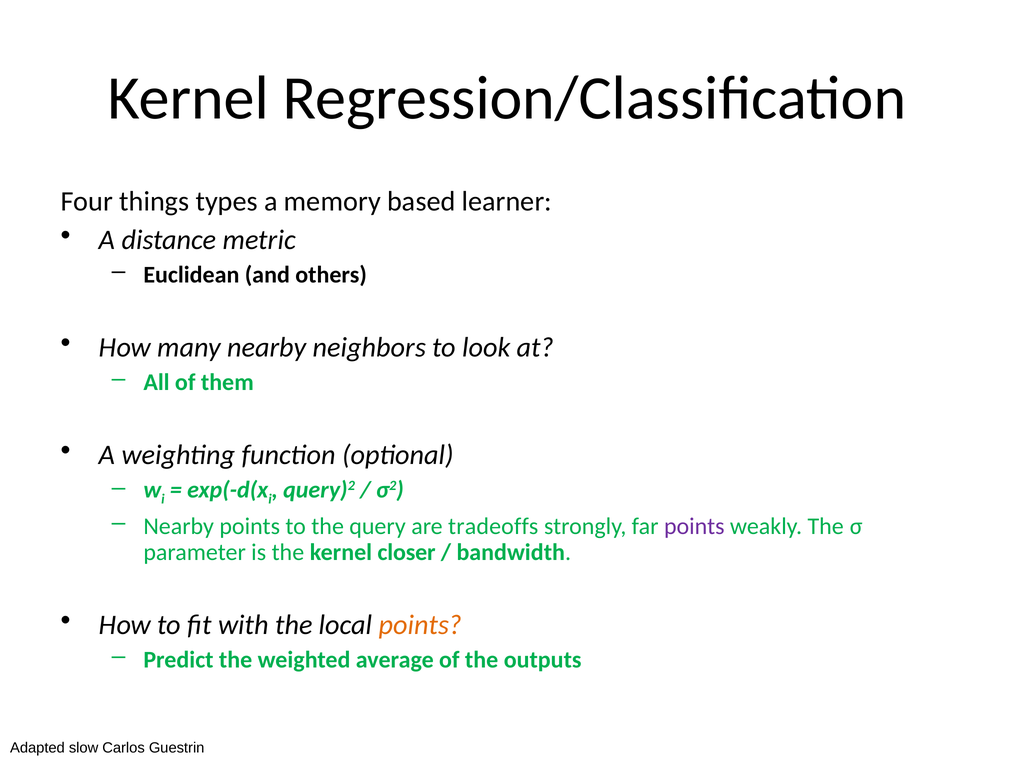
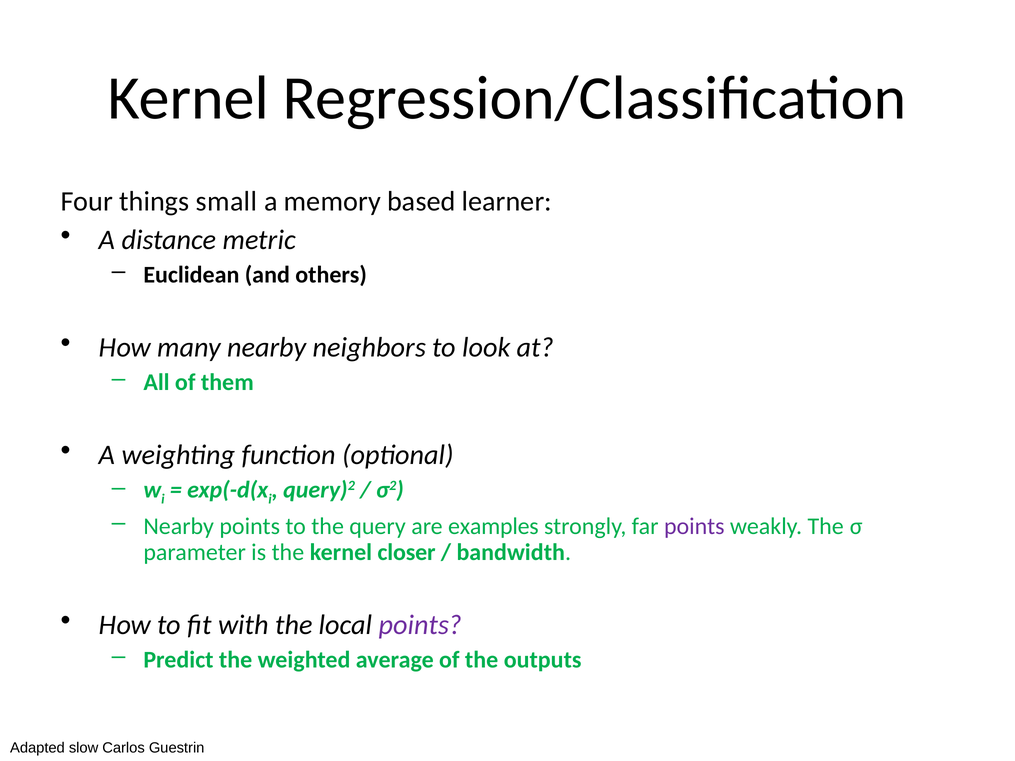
types: types -> small (226, 202)
tradeoffs: tradeoffs -> examples (493, 526)
points colour: orange -> purple (420, 625)
